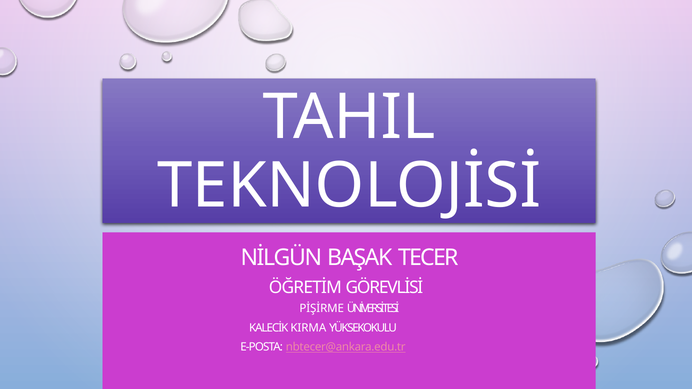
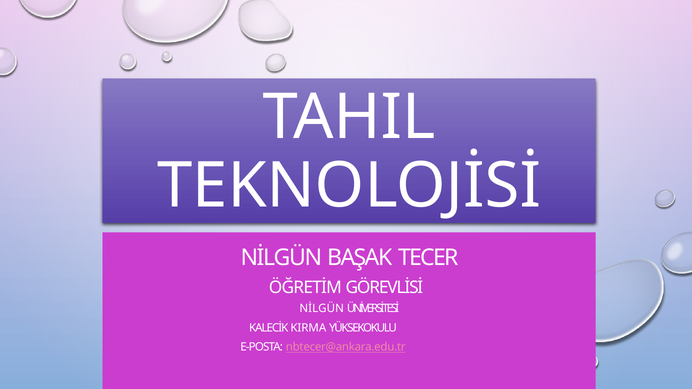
PİŞİRME: PİŞİRME -> NİLGÜN (322, 309)
